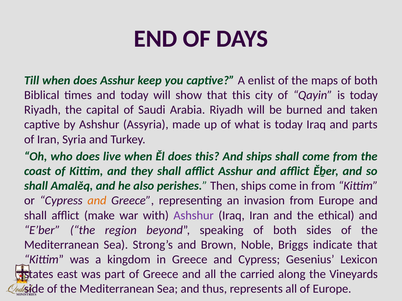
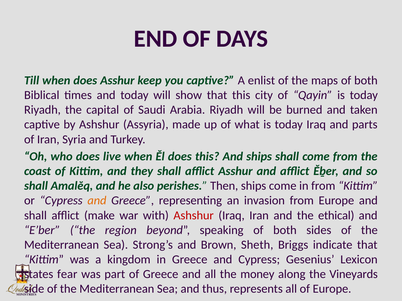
Ashshur colour: purple -> red (194, 216)
Noble: Noble -> Sheth (257, 245)
east: east -> fear (67, 275)
carried: carried -> money (257, 275)
